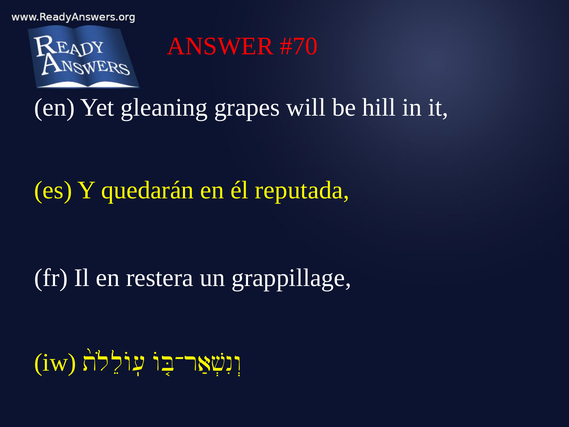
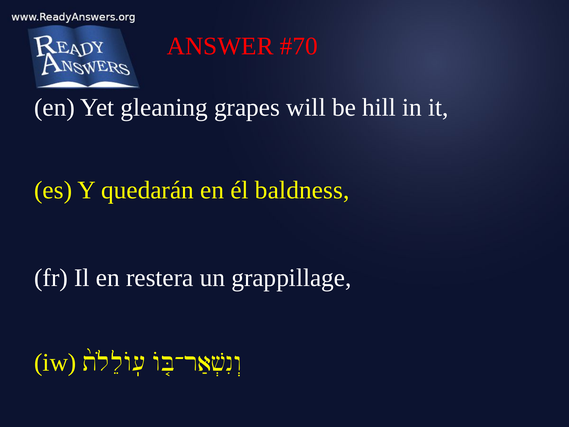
reputada: reputada -> baldness (302, 190)
